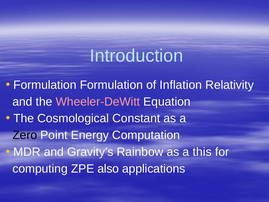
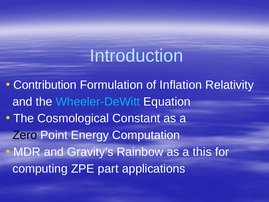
Formulation: Formulation -> Contribution (45, 85)
Wheeler-DeWitt colour: pink -> light blue (98, 102)
also: also -> part (108, 169)
